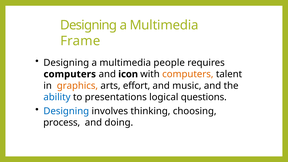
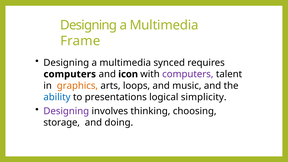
people: people -> synced (169, 63)
computers colour: orange -> purple (188, 74)
effort: effort -> loops (137, 86)
questions: questions -> simplicity (204, 97)
Designing colour: blue -> purple (66, 111)
process: process -> storage (62, 123)
